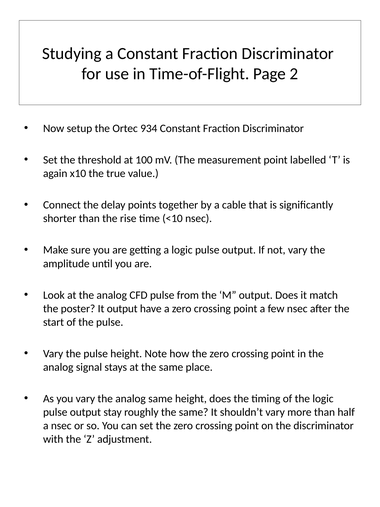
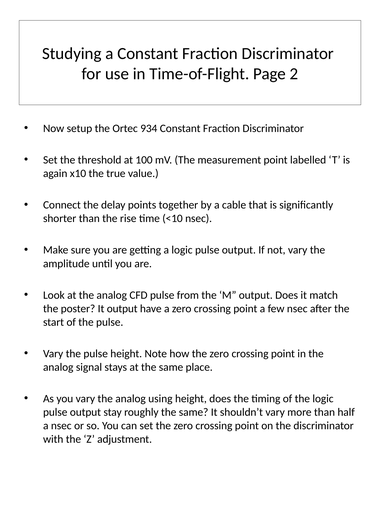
analog same: same -> using (160, 398)
